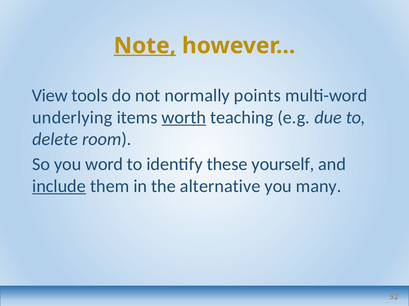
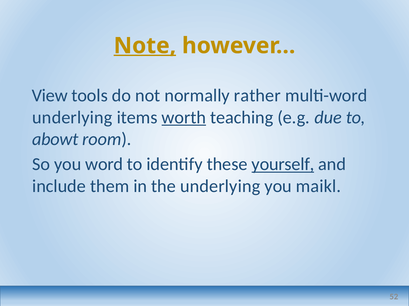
points: points -> rather (257, 96)
delete: delete -> abowt (55, 140)
yourself underline: none -> present (283, 165)
include underline: present -> none (59, 187)
the alternative: alternative -> underlying (220, 187)
many: many -> maikl (319, 187)
